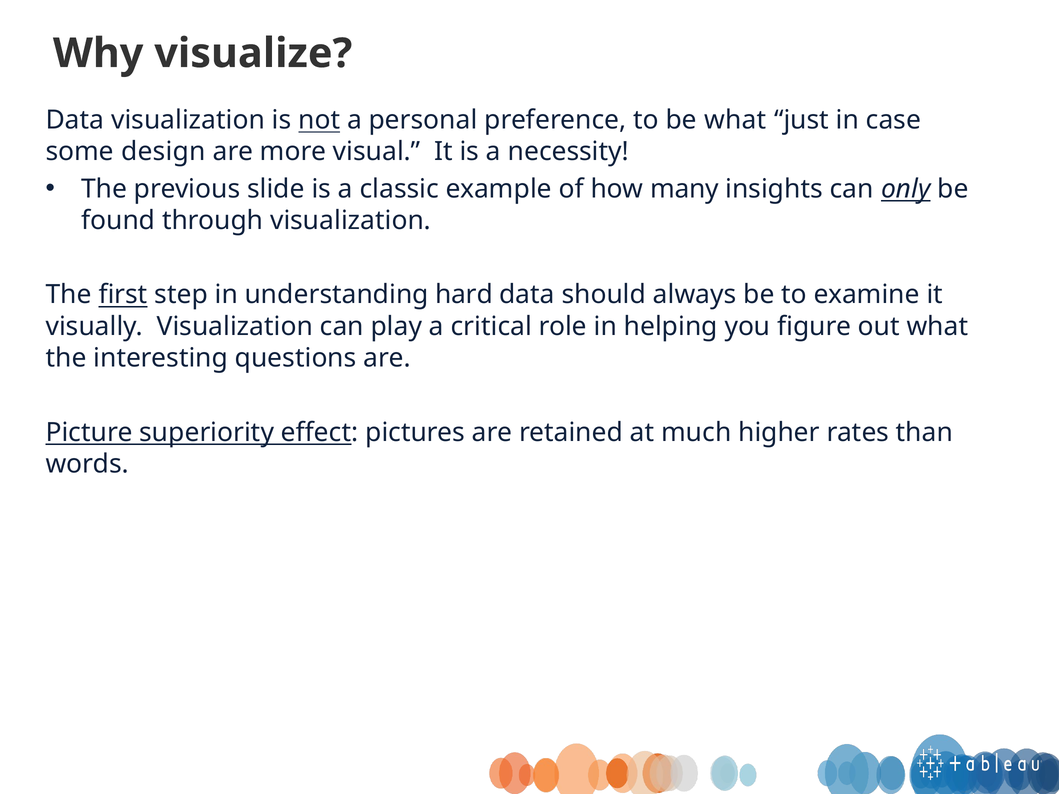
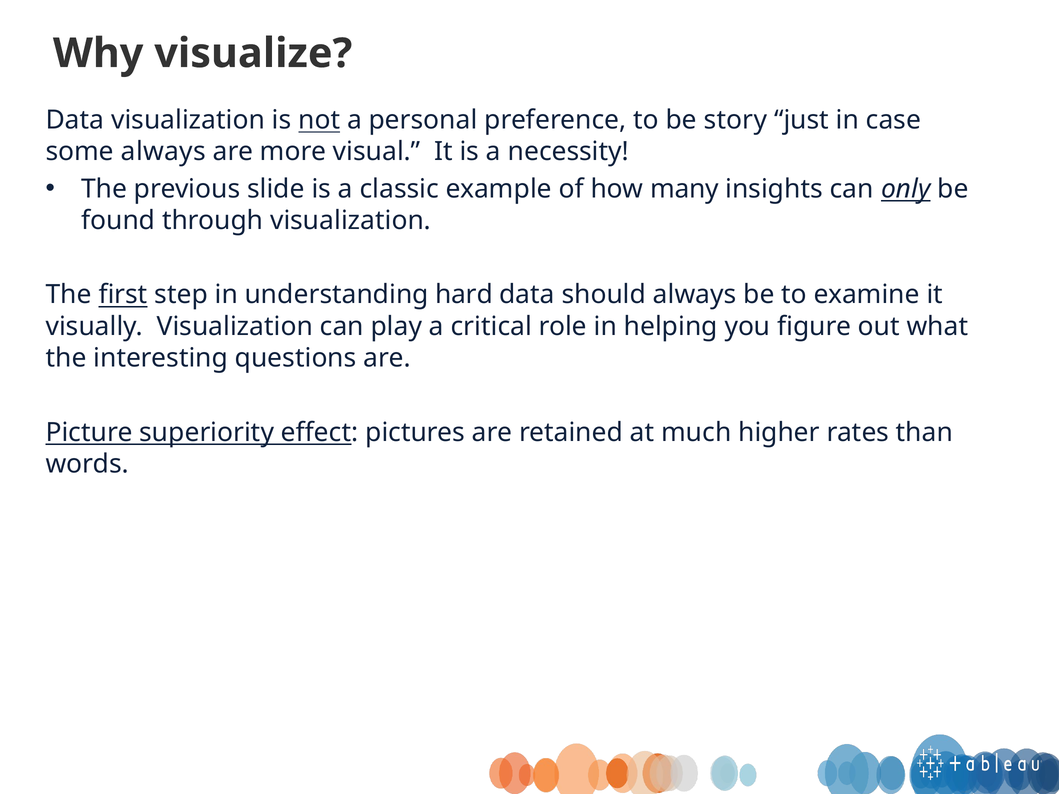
be what: what -> story (735, 120)
some design: design -> always (163, 152)
